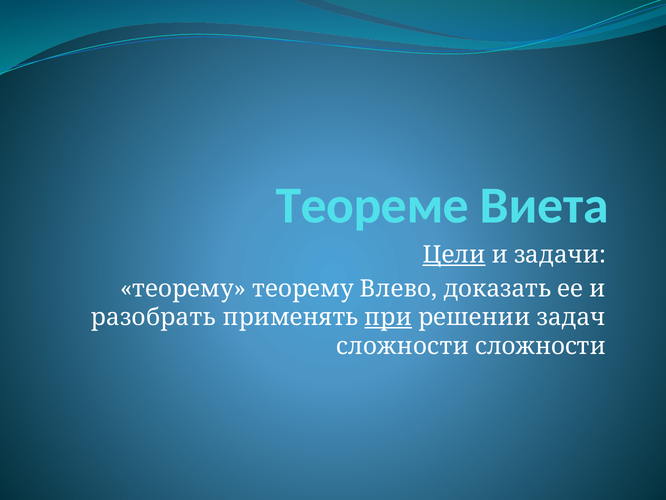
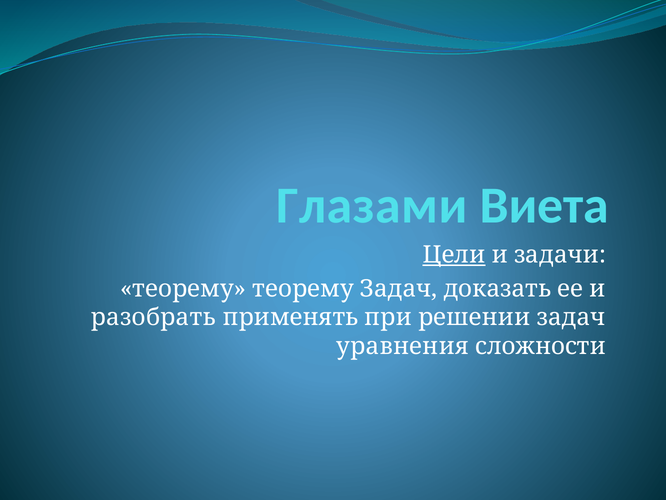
Теореме: Теореме -> Глазами (372, 206)
теорему Влево: Влево -> Задач (399, 288)
при underline: present -> none (388, 317)
сложности: сложности -> уравнения (403, 346)
